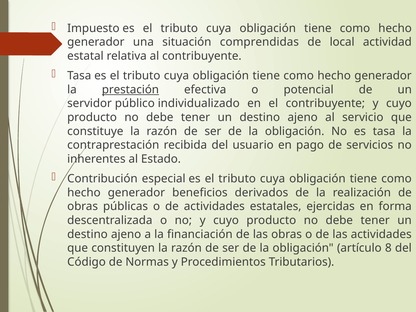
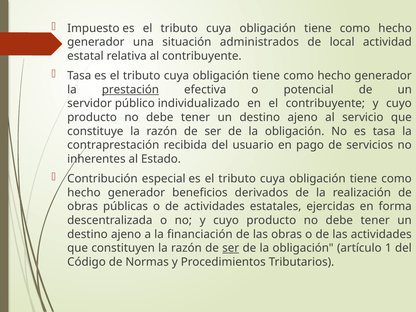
comprendidas: comprendidas -> administrados (259, 42)
ser underline: none -> present (231, 248)
8: 8 -> 1 (388, 248)
